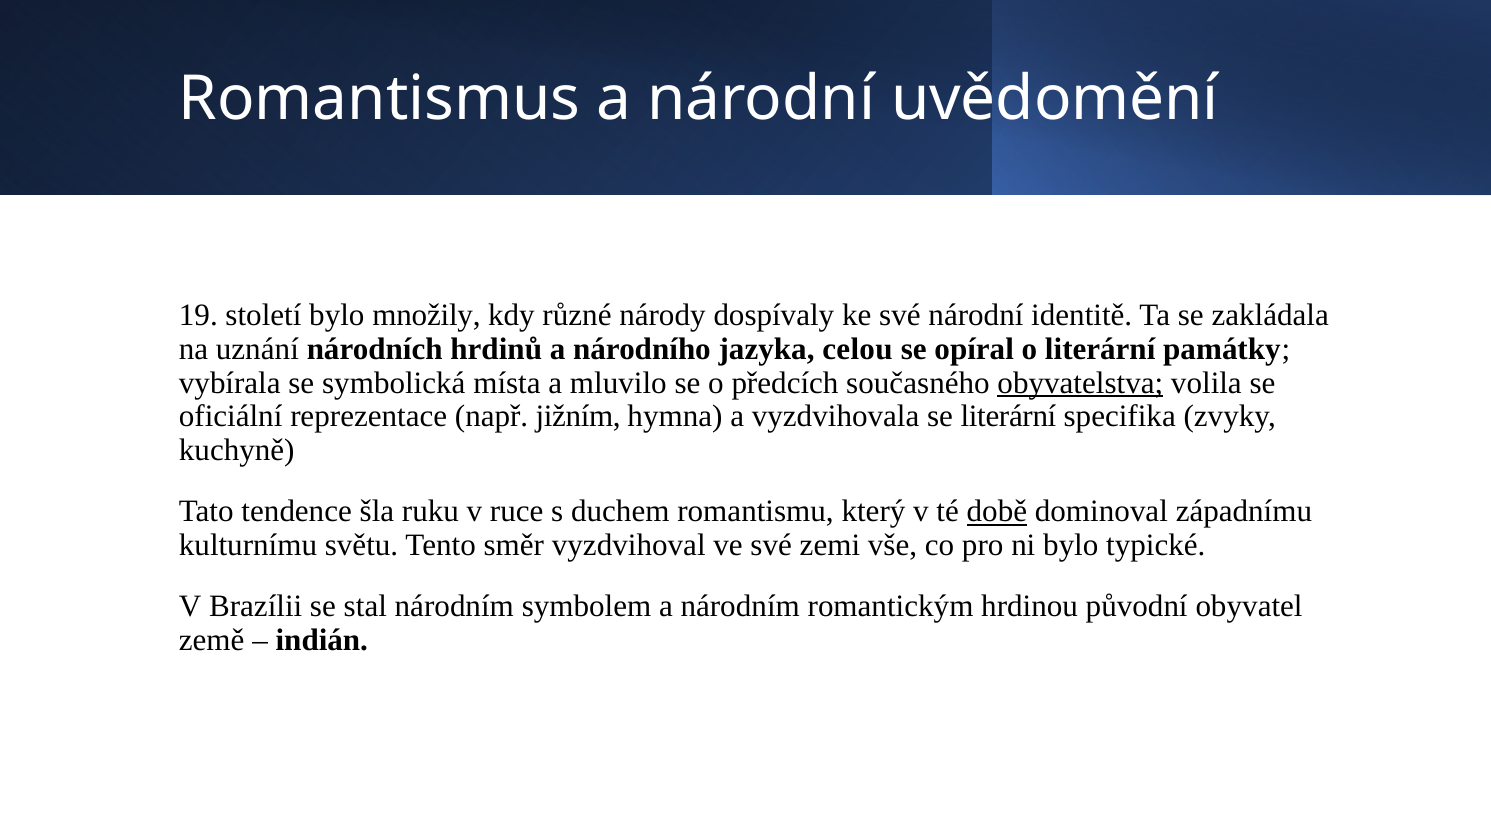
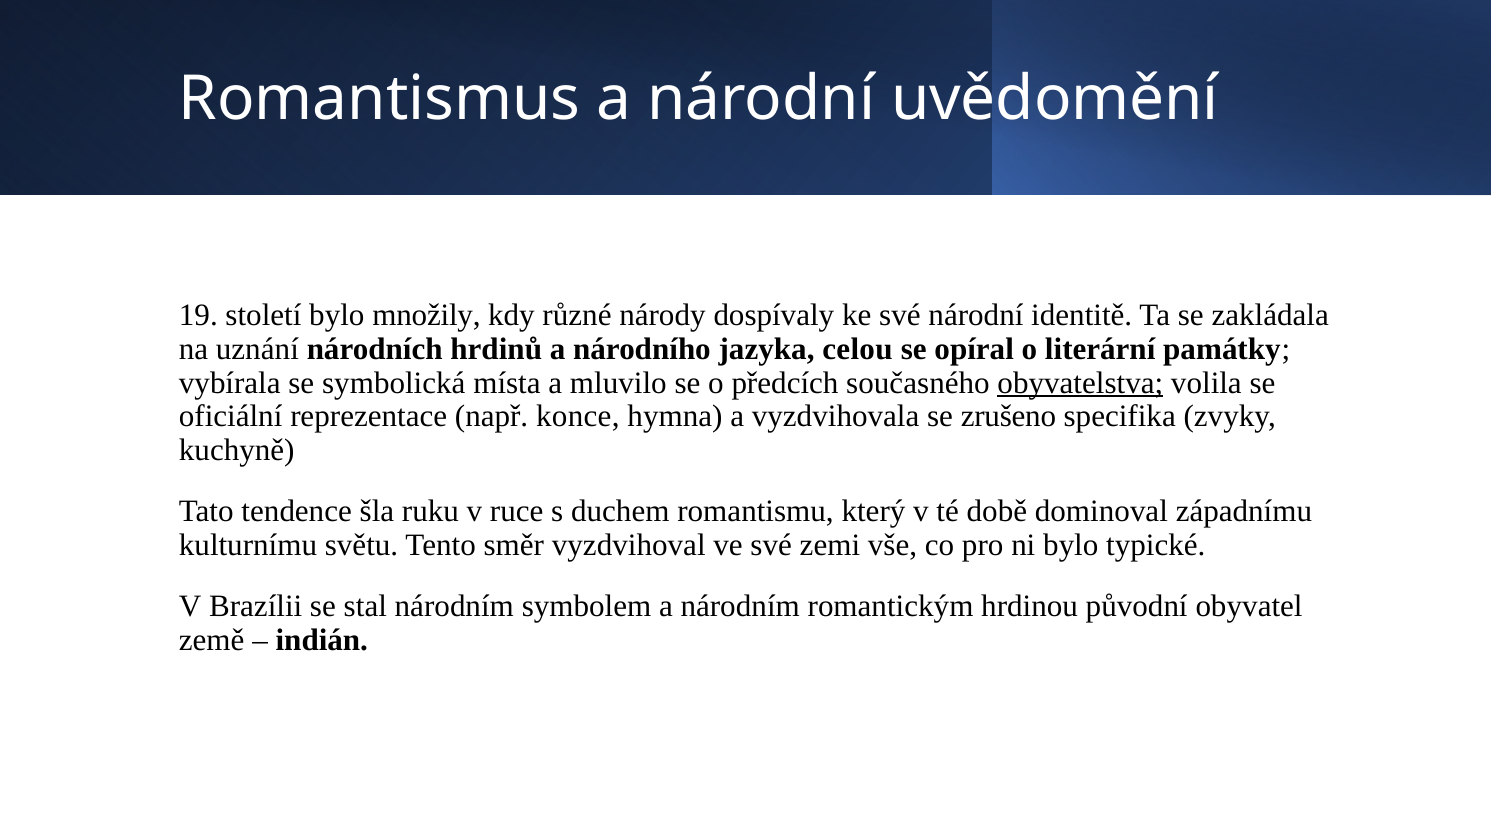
jižním: jižním -> konce (578, 416)
se literární: literární -> zrušeno (1008, 416)
době underline: present -> none (997, 511)
